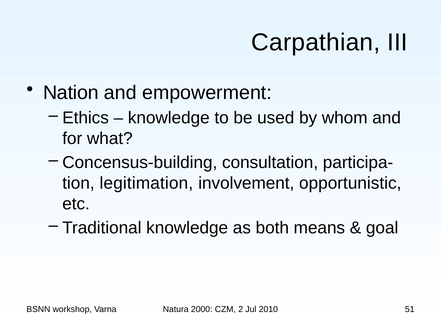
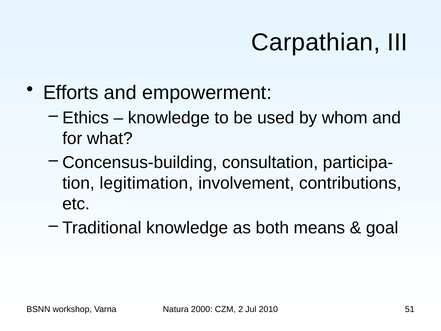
Nation: Nation -> Efforts (71, 93)
opportunistic: opportunistic -> contributions (350, 183)
